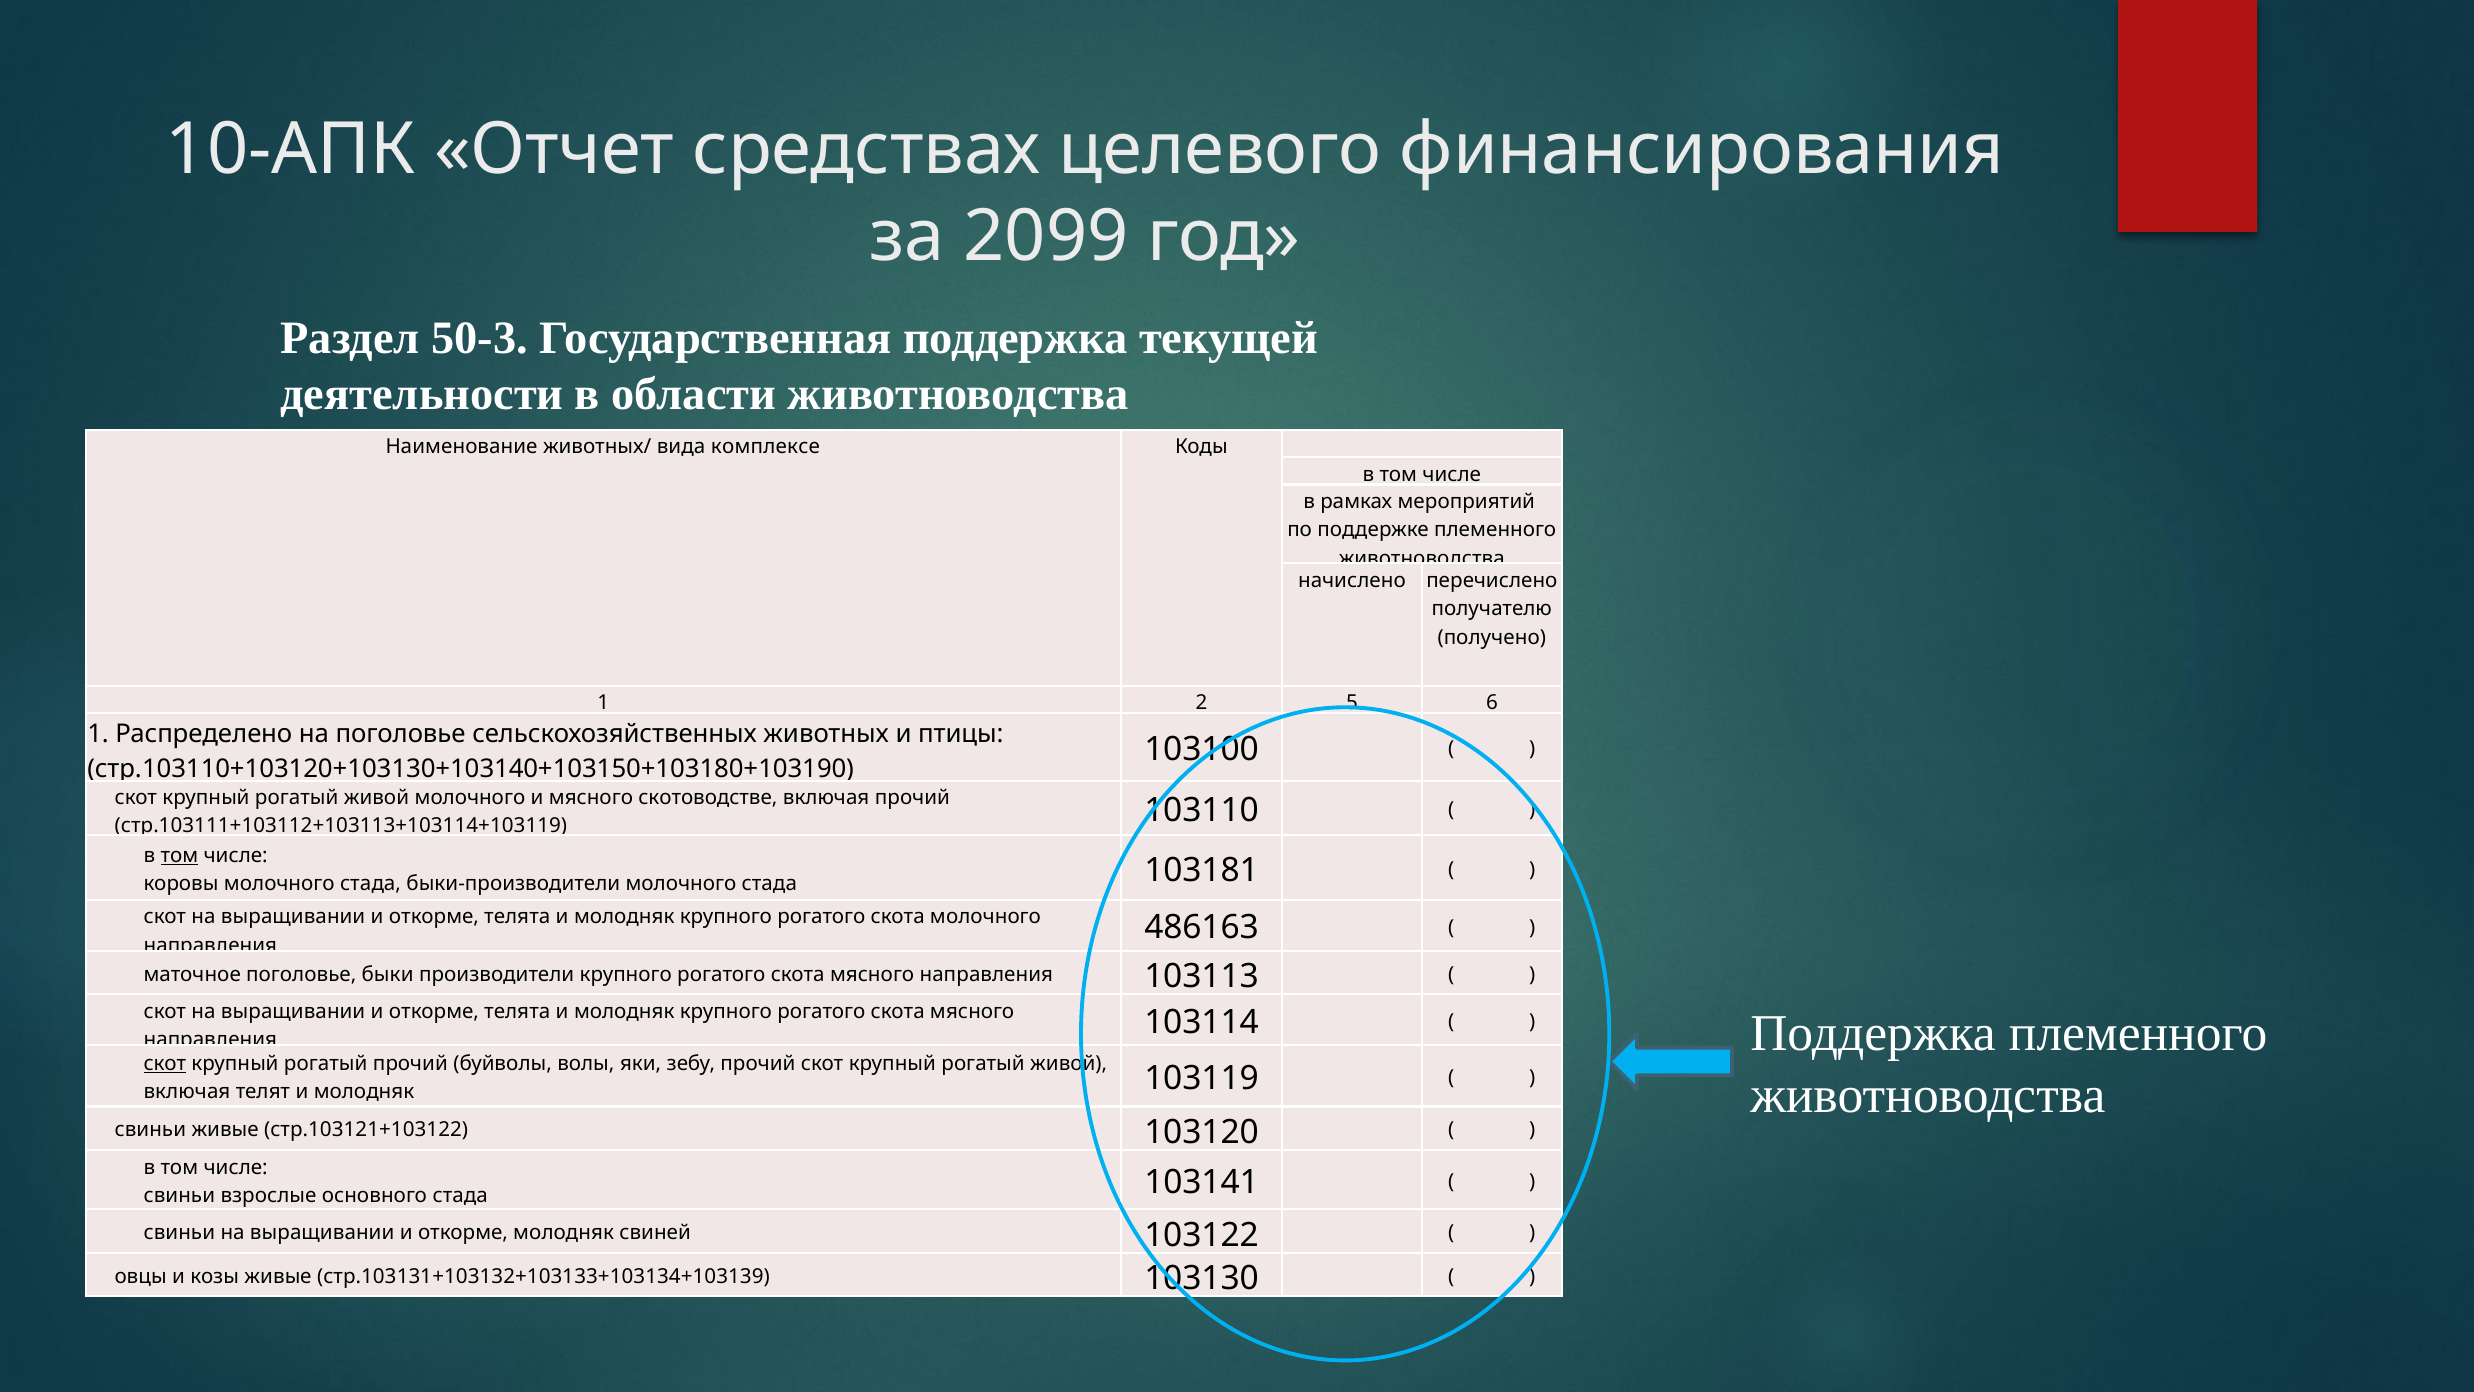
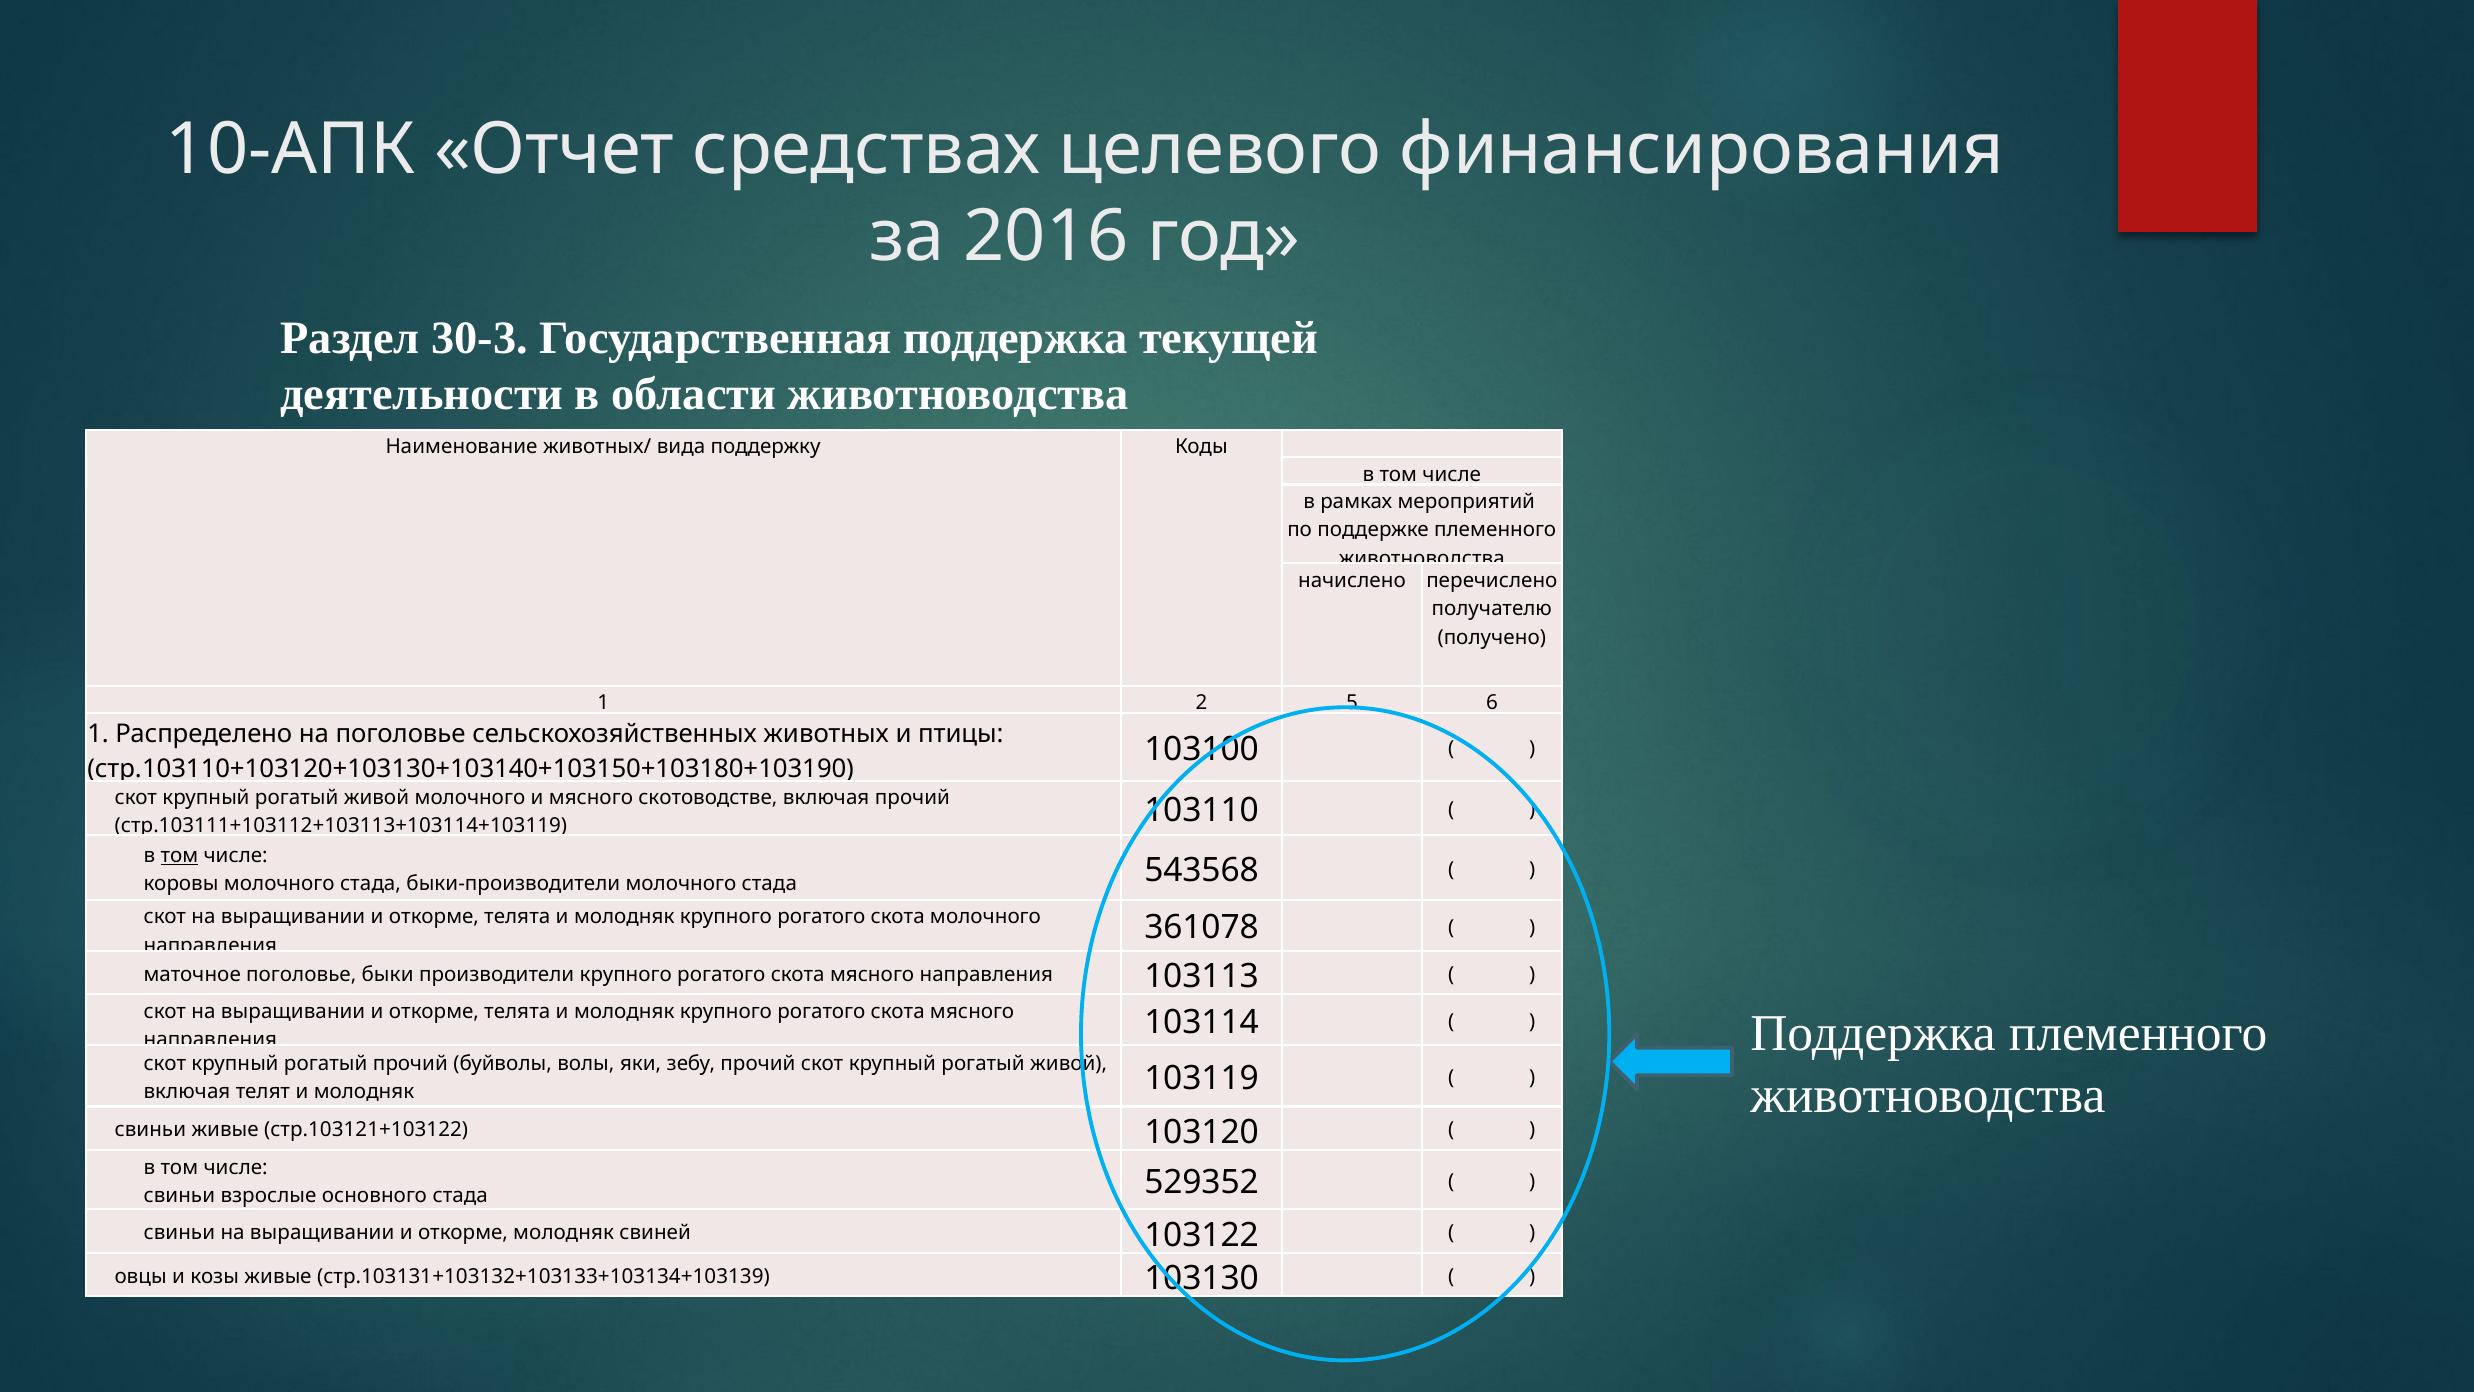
2099: 2099 -> 2016 (1046, 236)
50-3: 50-3 -> 30-3 (480, 338)
комплексе: комплексе -> поддержку (766, 447)
103181: 103181 -> 543568 (1202, 870)
486163: 486163 -> 361078 (1202, 928)
скот underline: present -> none (165, 1063)
103141: 103141 -> 529352 (1202, 1182)
